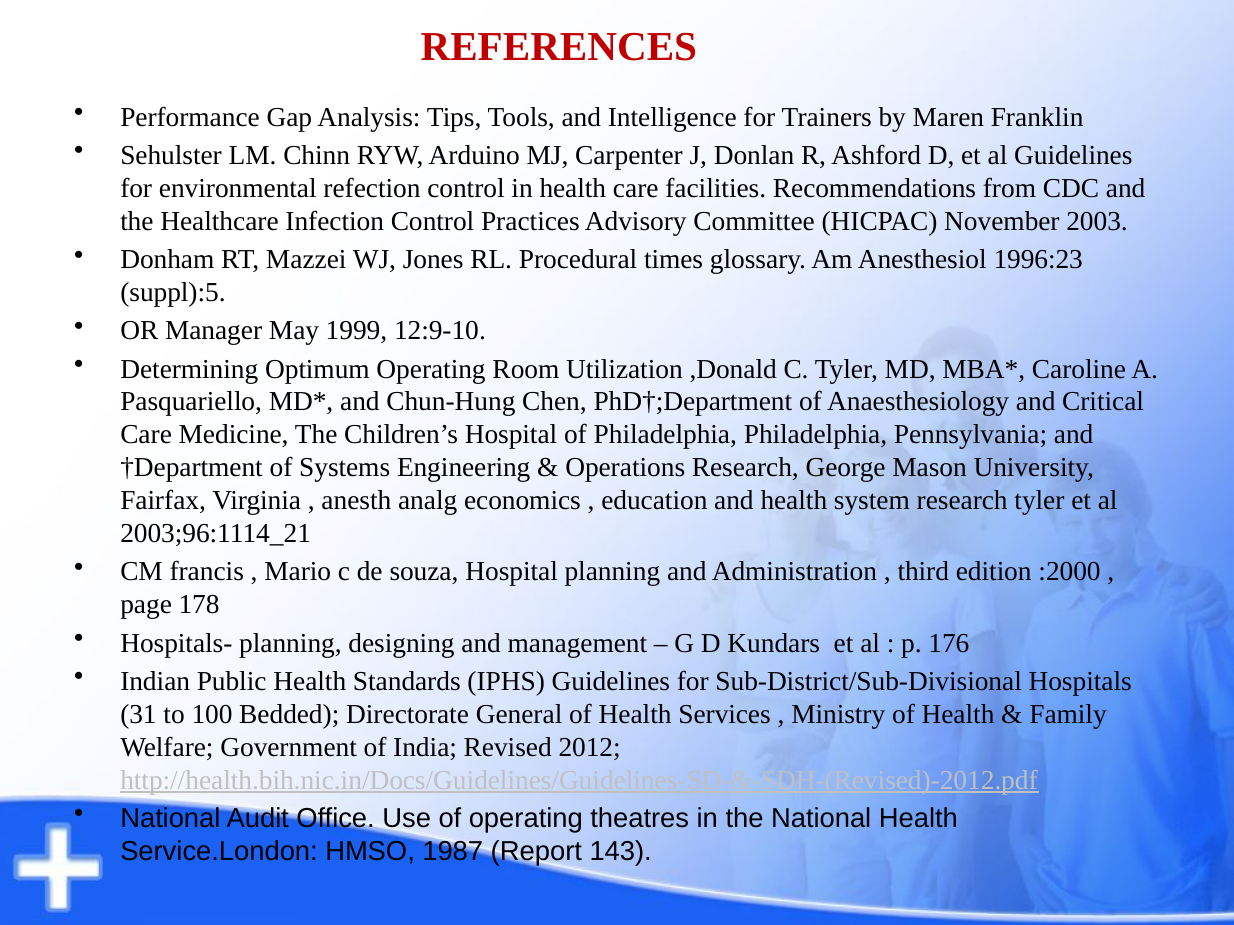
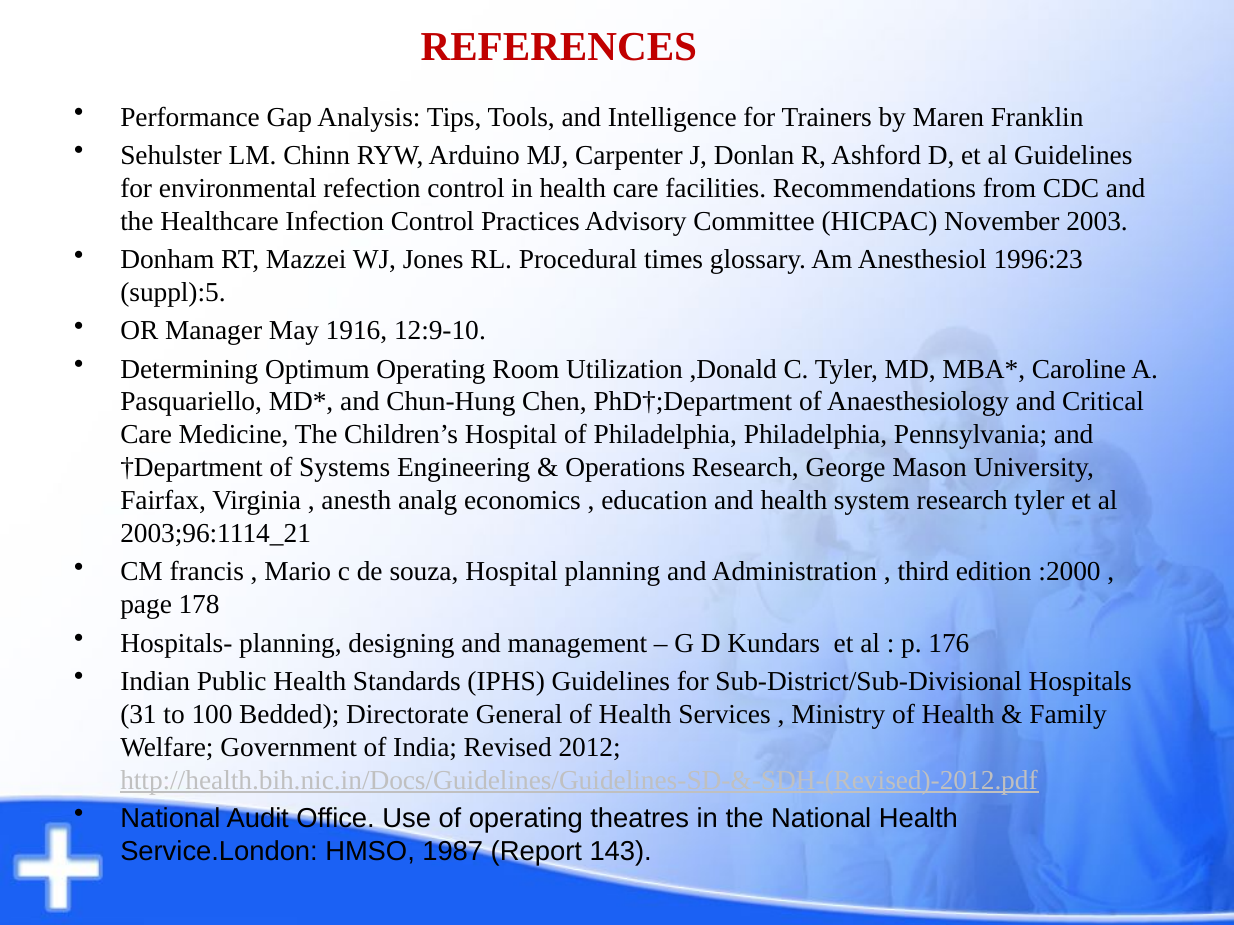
1999: 1999 -> 1916 (356, 331)
